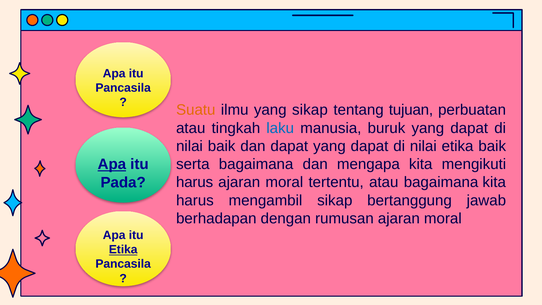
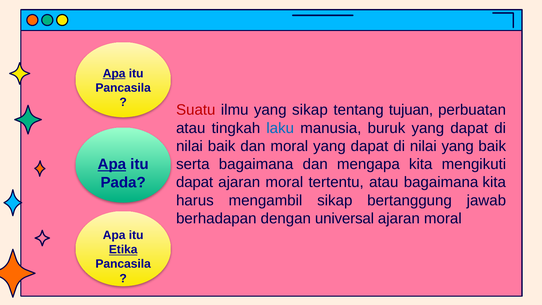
Apa underline: none -> present (114, 73)
Suatu colour: orange -> red (196, 110)
dan dapat: dapat -> moral (289, 146)
nilai etika: etika -> yang (458, 146)
harus: harus -> dapat (195, 182)
rumusan: rumusan -> universal (345, 218)
